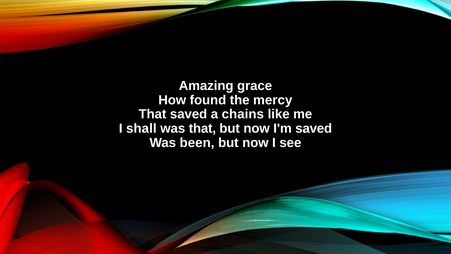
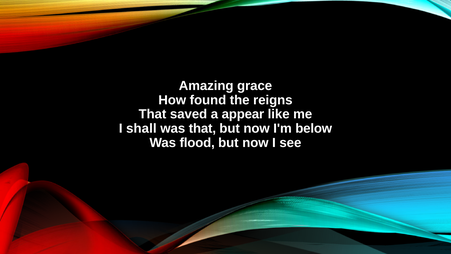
mercy: mercy -> reigns (273, 100)
chains: chains -> appear (243, 114)
I'm saved: saved -> below (314, 128)
been: been -> flood (197, 142)
